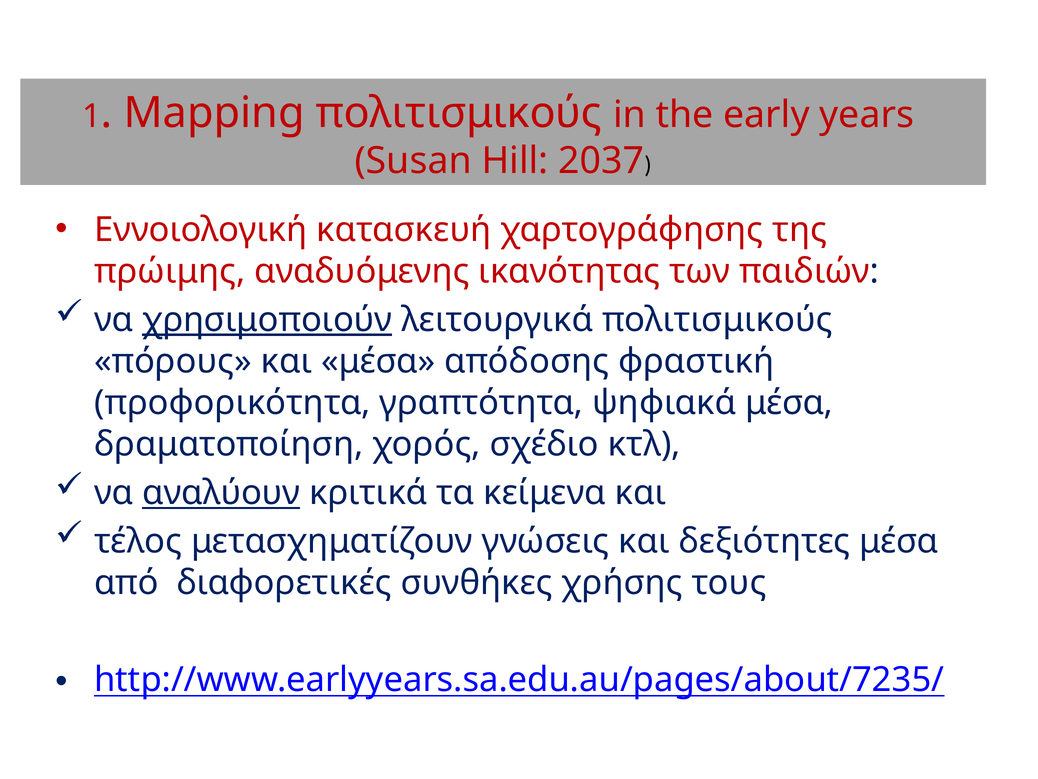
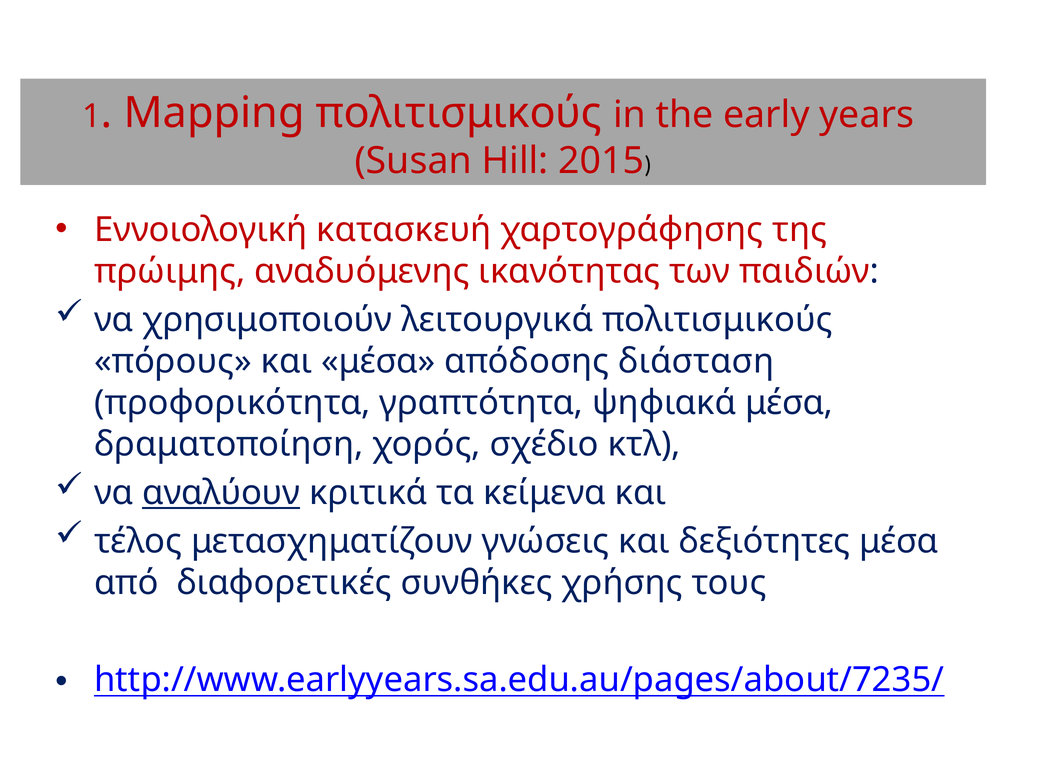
2037: 2037 -> 2015 (601, 161)
χρησιμοποιούν underline: present -> none (267, 320)
φραστική: φραστική -> διάσταση (696, 361)
